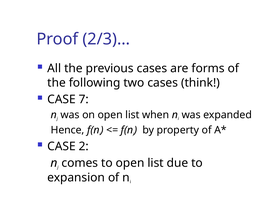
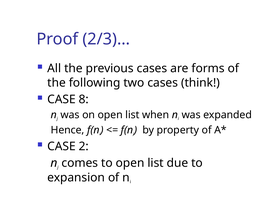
7: 7 -> 8 (84, 99)
